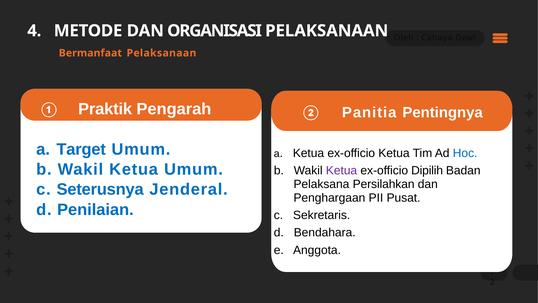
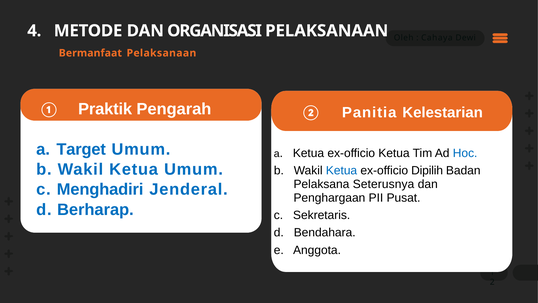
Pentingnya: Pentingnya -> Kelestarian (443, 112)
Ketua colour: purple -> blue (342, 170)
Persilahkan: Persilahkan -> Seterusnya (384, 184)
Seterusnya: Seterusnya -> Menghadiri (100, 189)
Penilaian: Penilaian -> Berharap (95, 209)
